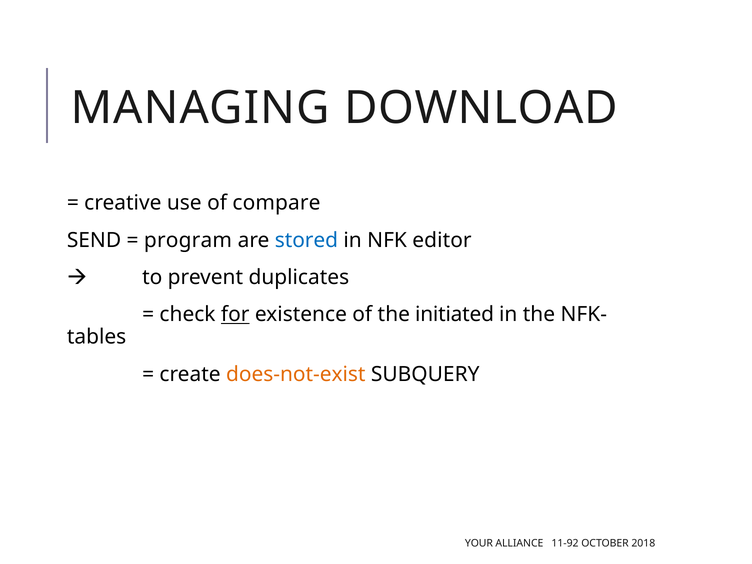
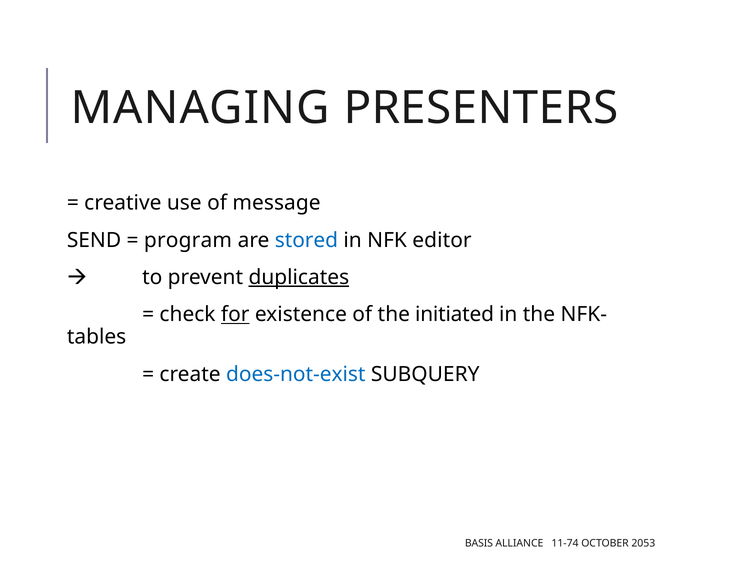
DOWNLOAD: DOWNLOAD -> PRESENTERS (481, 108)
compare: compare -> message (277, 203)
duplicates underline: none -> present (299, 277)
does-not-exist colour: orange -> blue (296, 374)
YOUR: YOUR -> BASIS (479, 543)
11-92: 11-92 -> 11-74 (565, 543)
2018: 2018 -> 2053 (643, 543)
